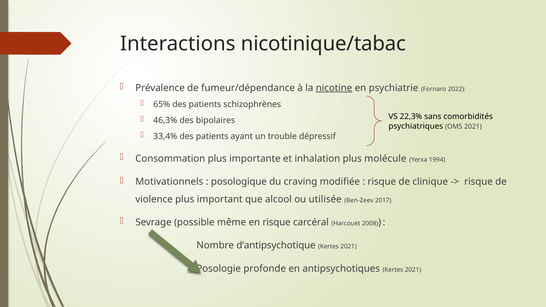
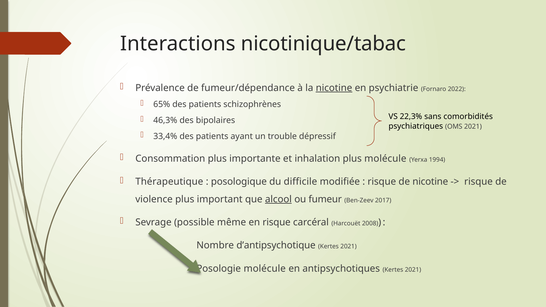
Motivationnels: Motivationnels -> Thérapeutique (169, 182)
craving: craving -> difficile (300, 182)
de clinique: clinique -> nicotine (430, 182)
alcool underline: none -> present (278, 199)
utilisée: utilisée -> fumeur (325, 199)
profonde: profonde -> molécule (265, 269)
